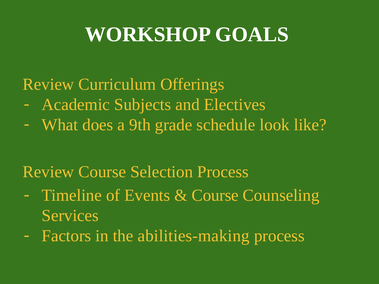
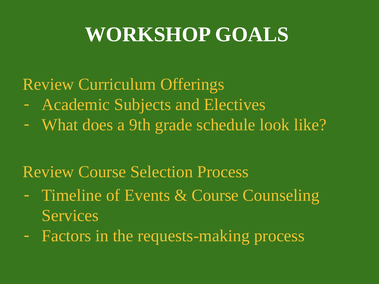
abilities-making: abilities-making -> requests-making (194, 236)
